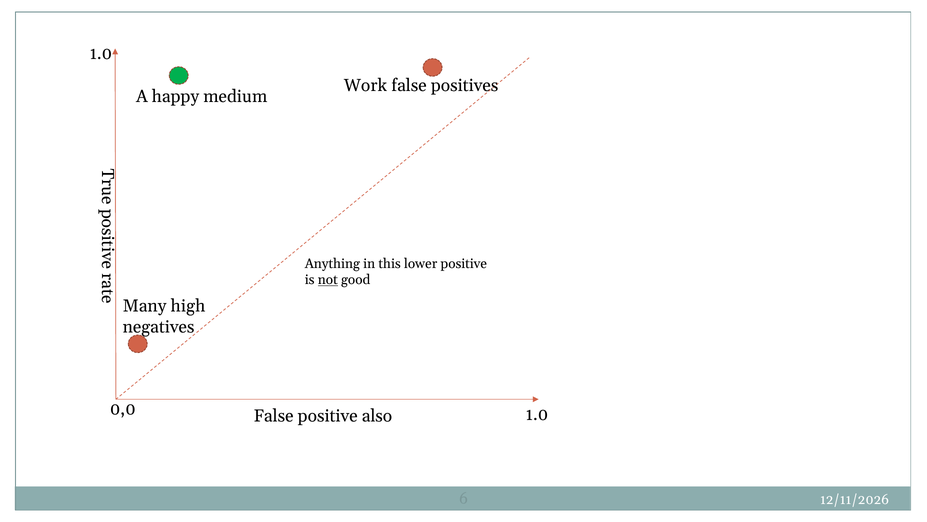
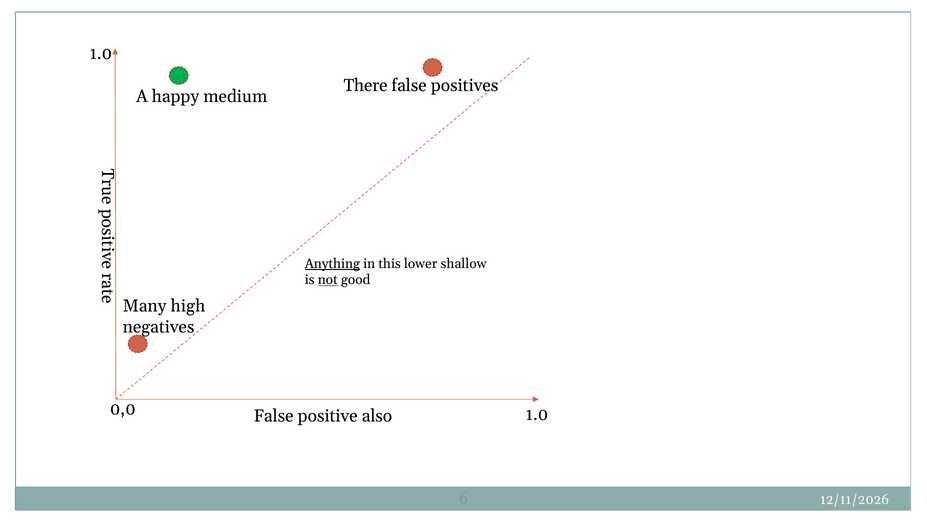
Work: Work -> There (366, 85)
Anything underline: none -> present (332, 263)
lower positive: positive -> shallow (464, 263)
